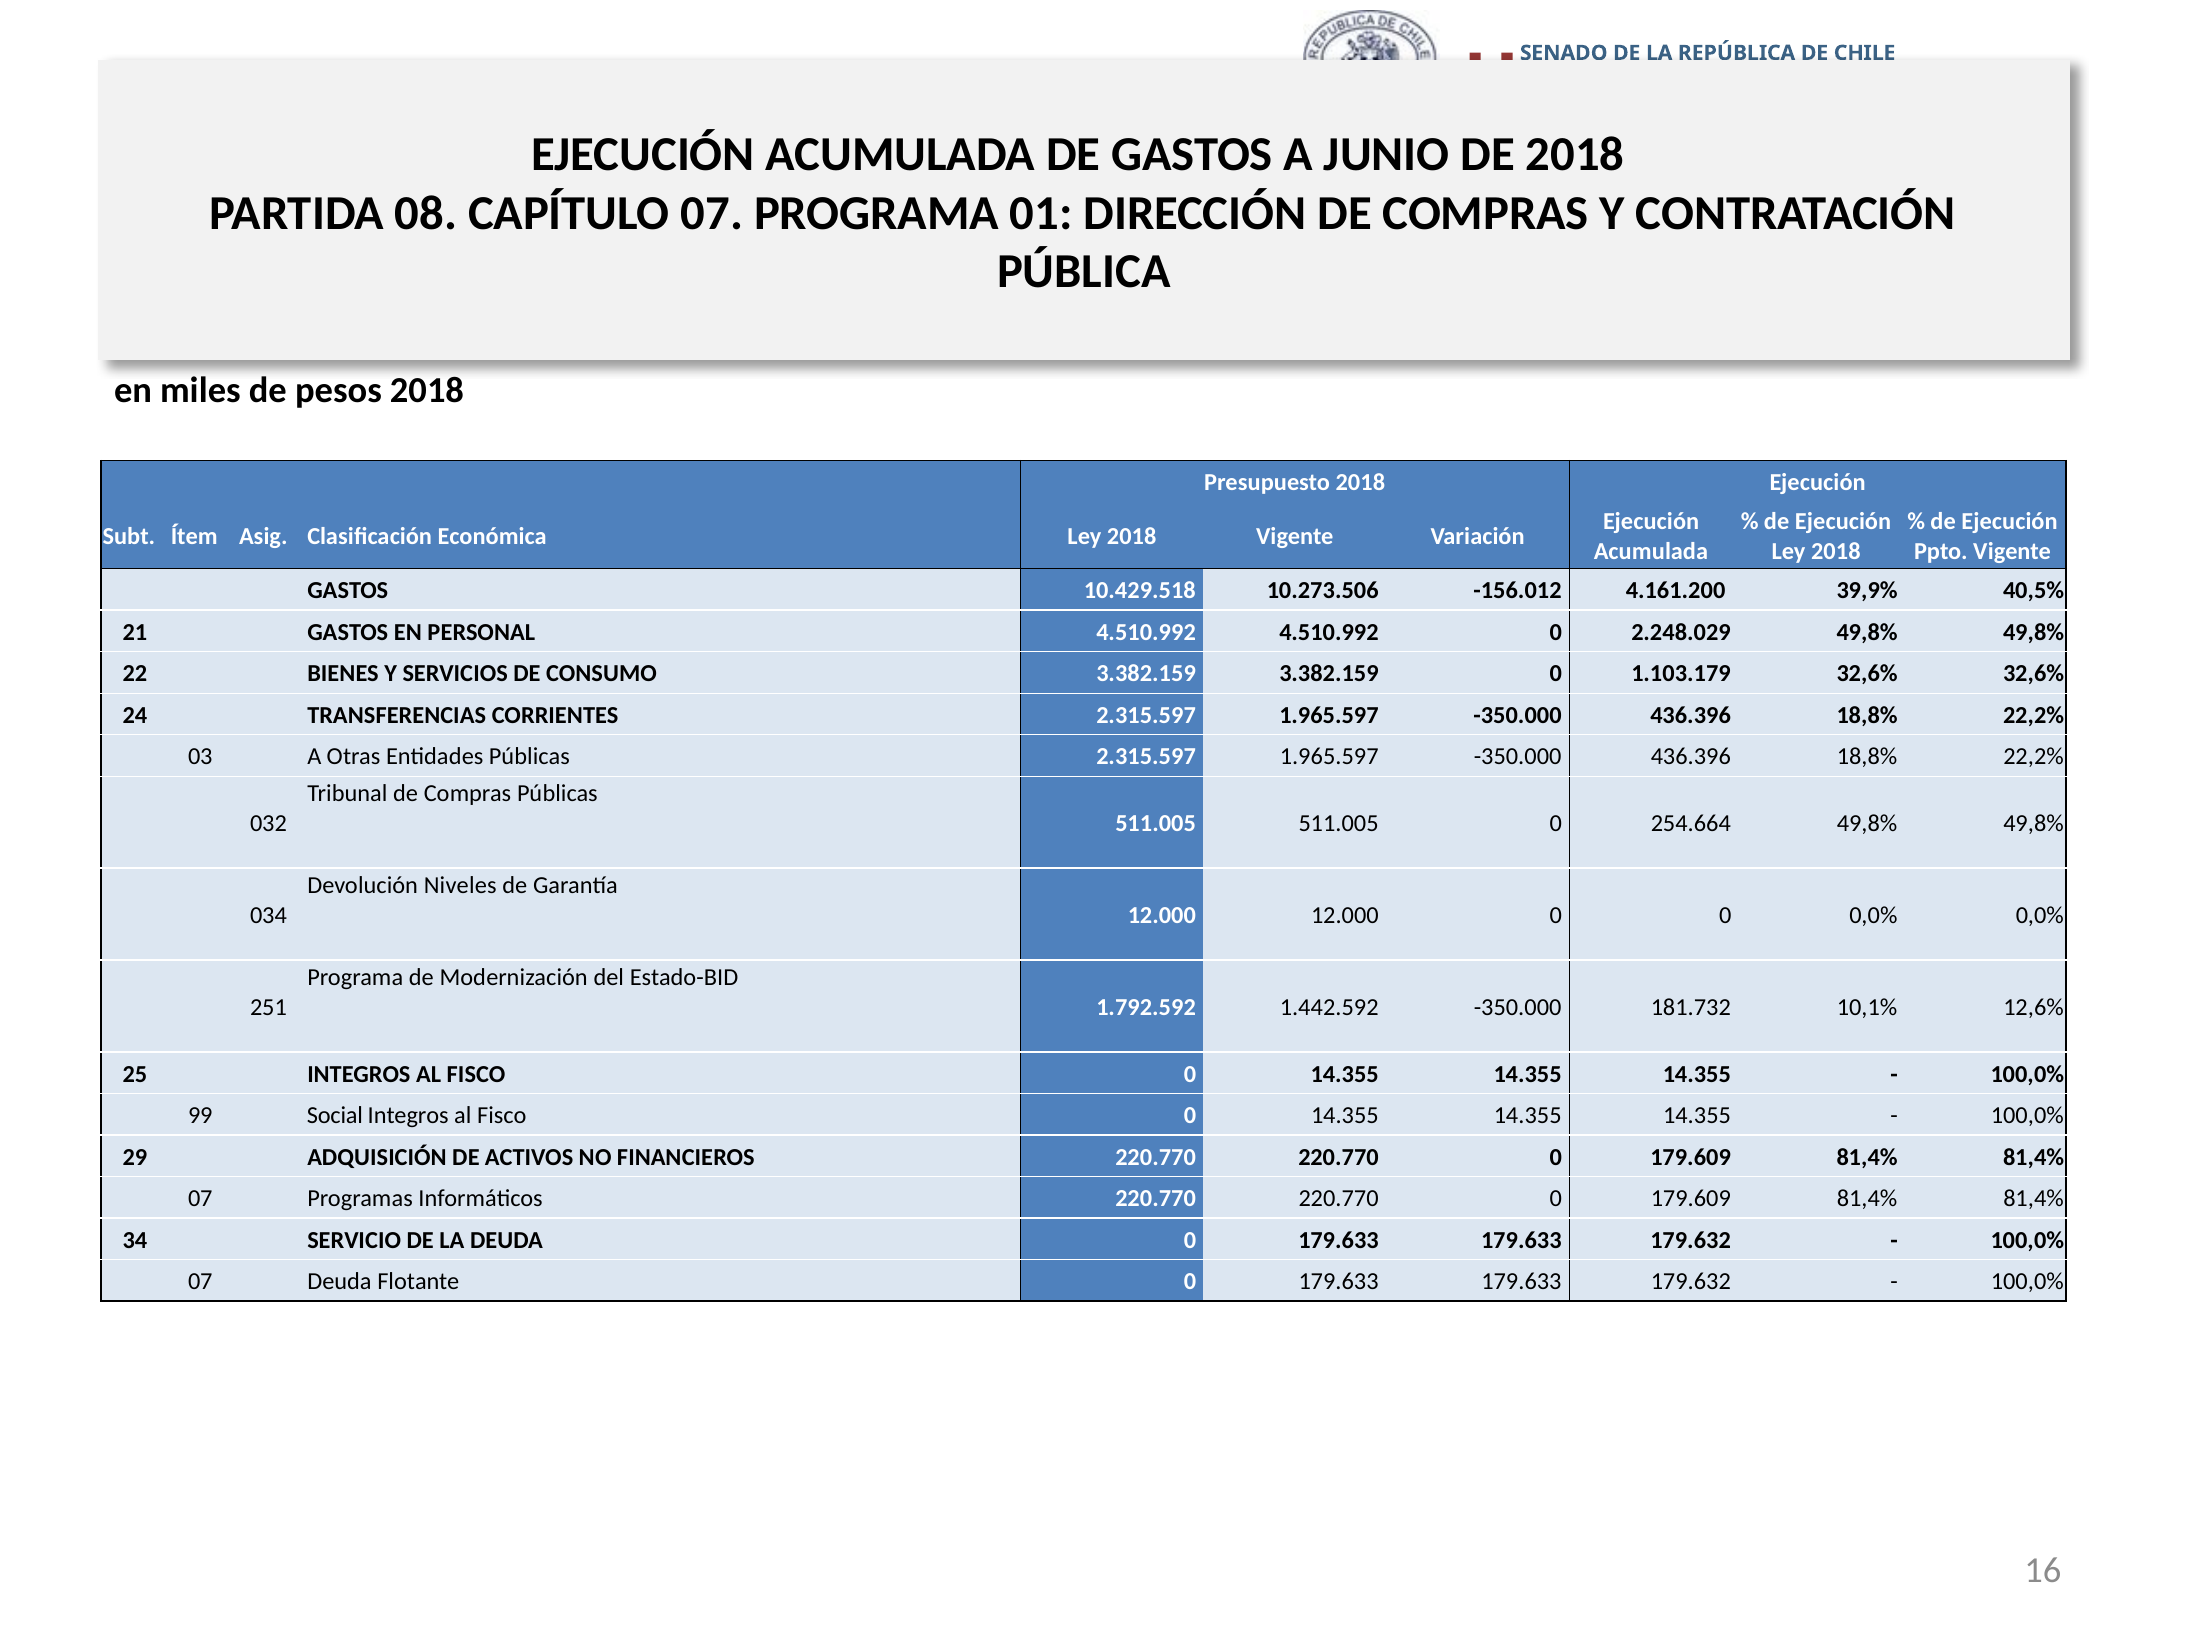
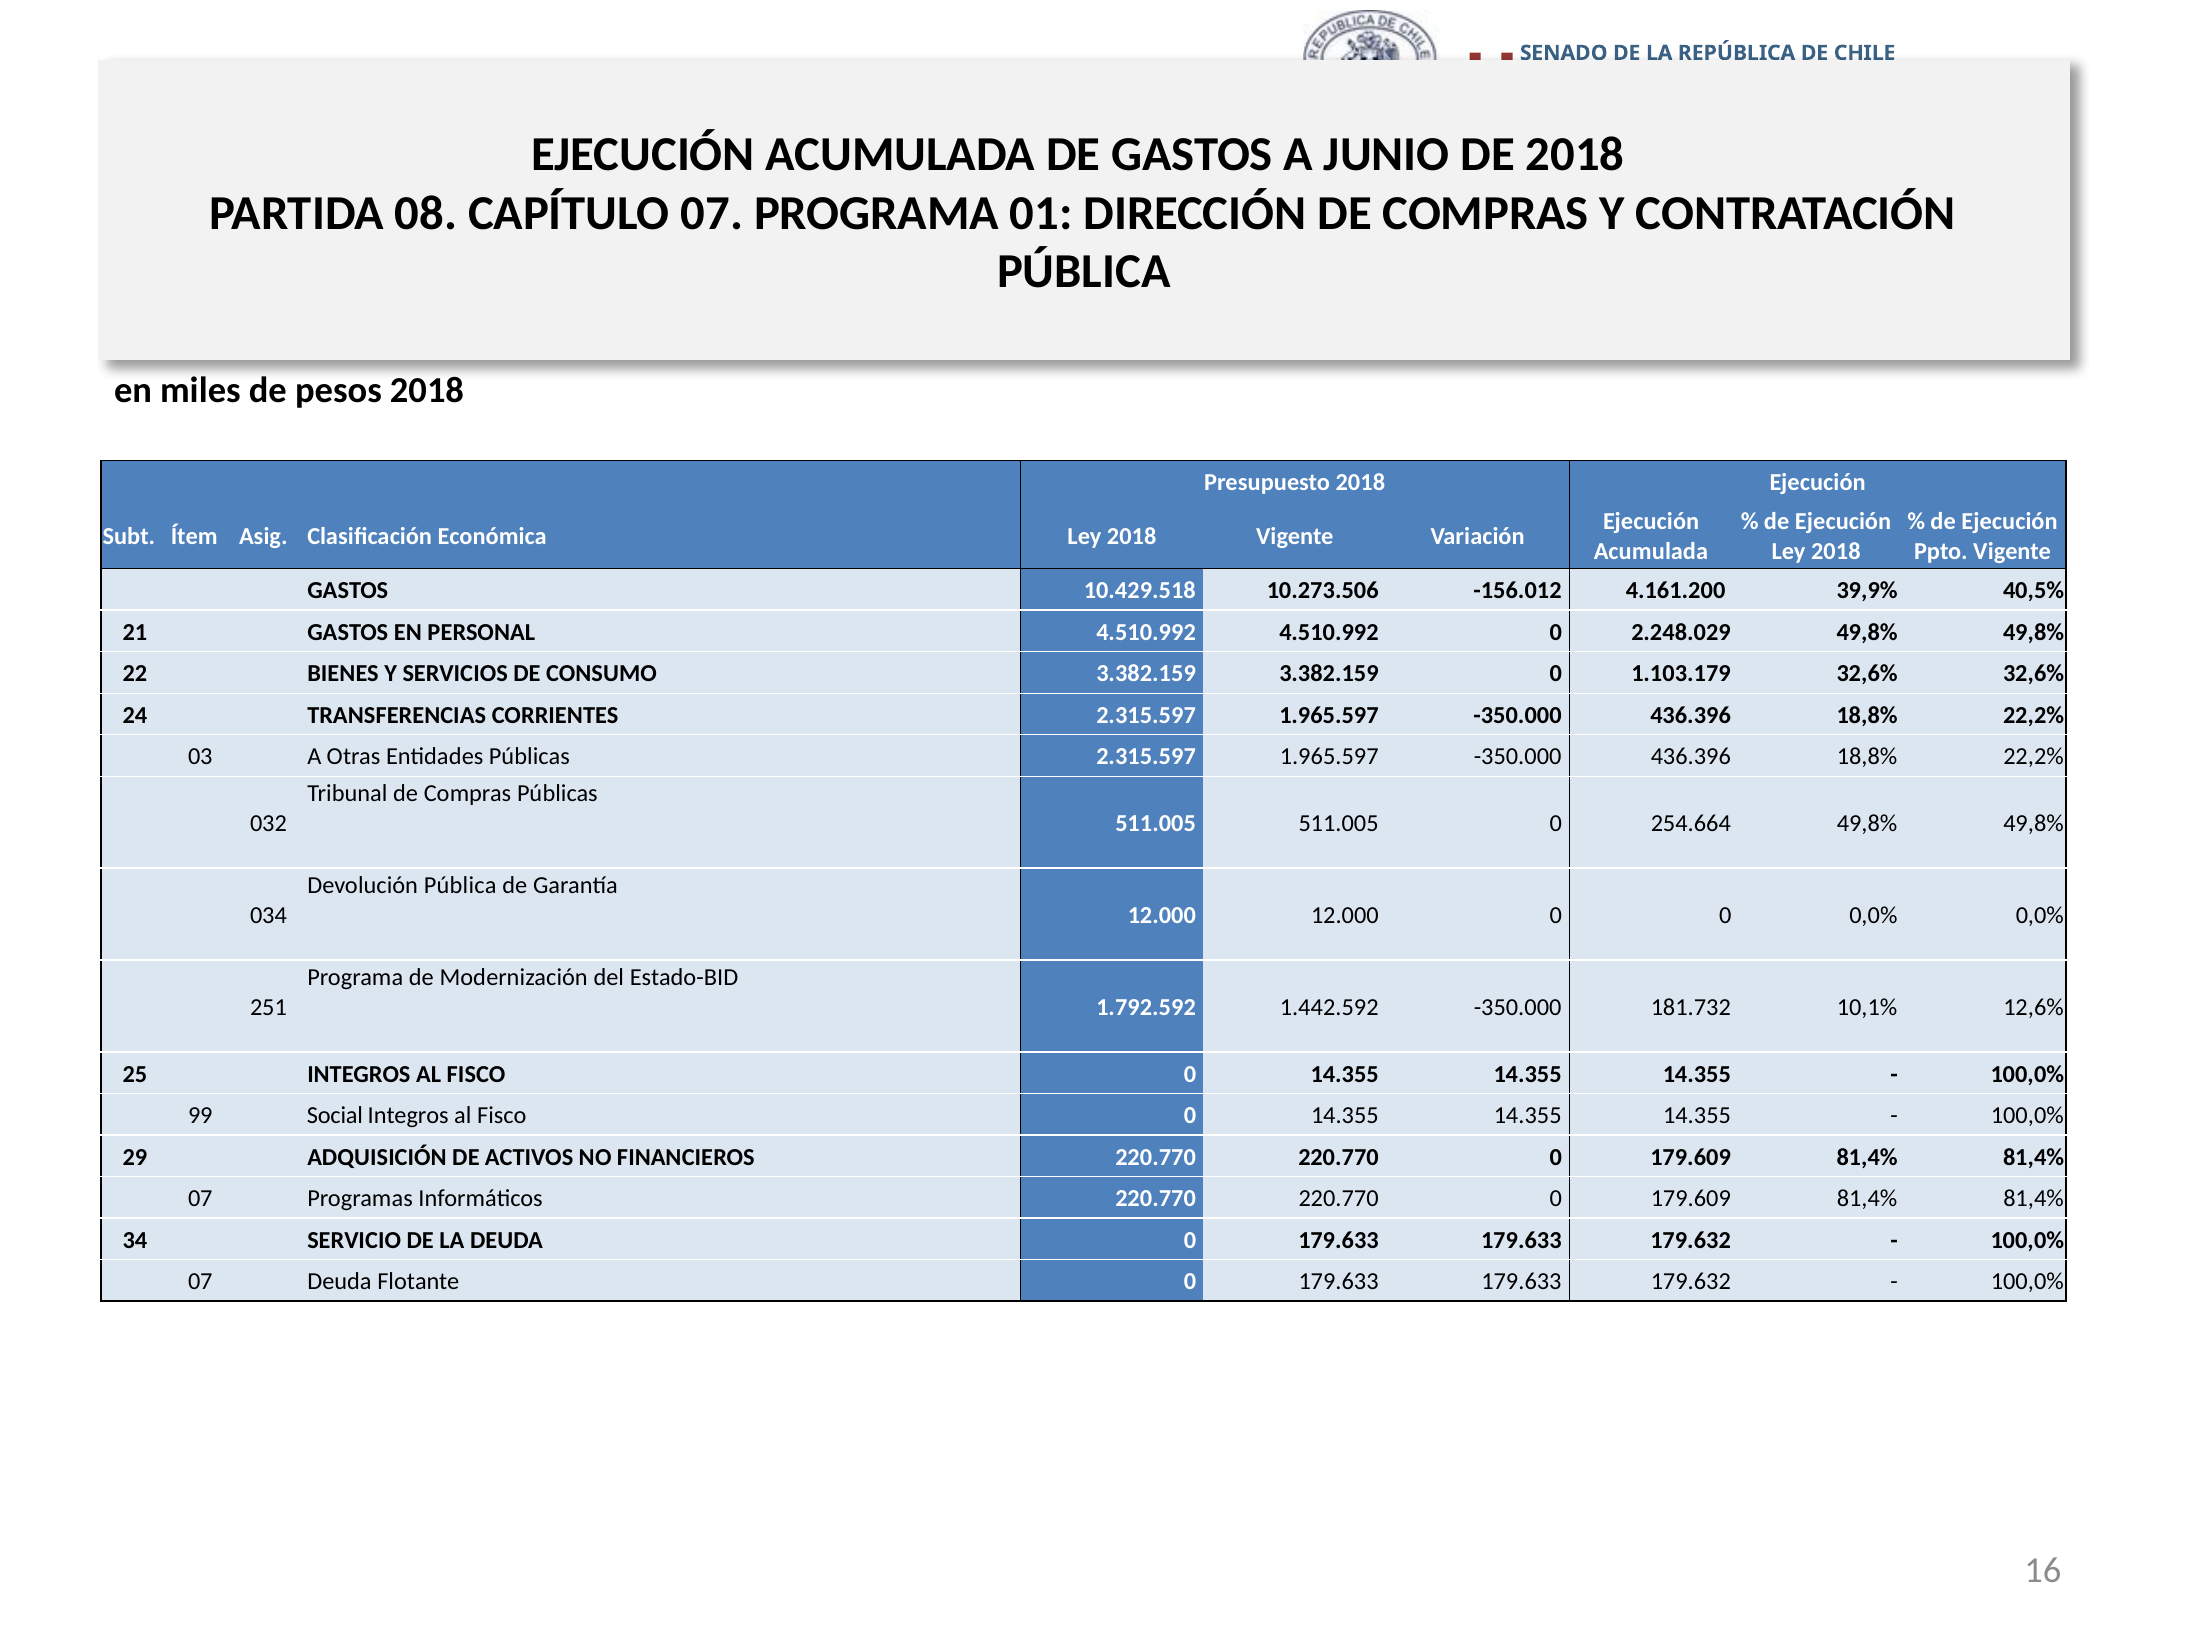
Devolución Niveles: Niveles -> Pública (460, 885)
